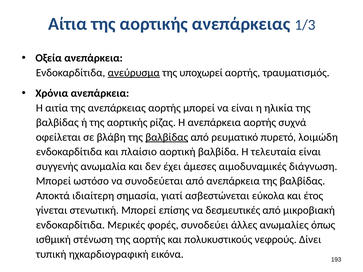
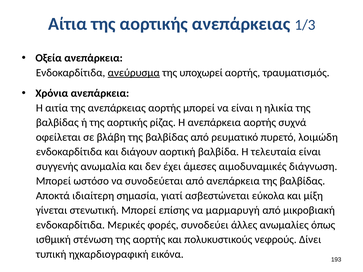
βαλβίδας underline: present -> none (167, 137)
πλαίσιο: πλαίσιο -> διάγουν (139, 152)
έτος: έτος -> μίξη (313, 196)
δεσμευτικές: δεσμευτικές -> μαρμαρυγή (233, 210)
